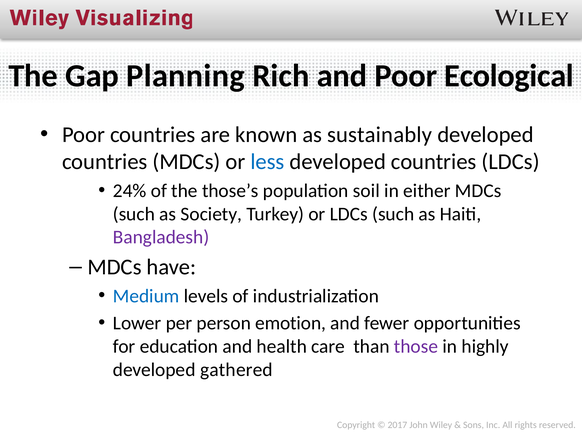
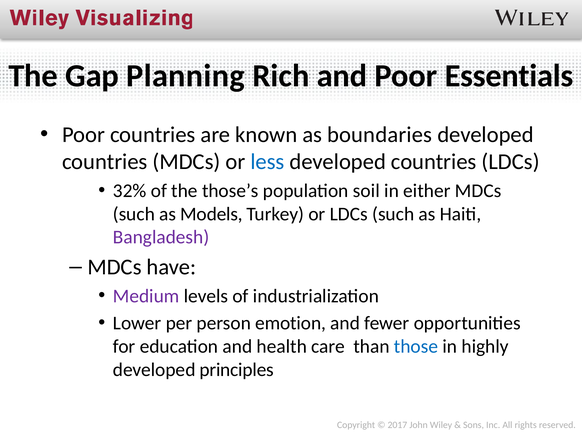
Ecological: Ecological -> Essentials (509, 76)
sustainably: sustainably -> boundaries (380, 135)
24%: 24% -> 32% (130, 191)
Society: Society -> Models (211, 214)
Medium colour: blue -> purple (146, 296)
those colour: purple -> blue (416, 347)
gathered: gathered -> principles (237, 370)
